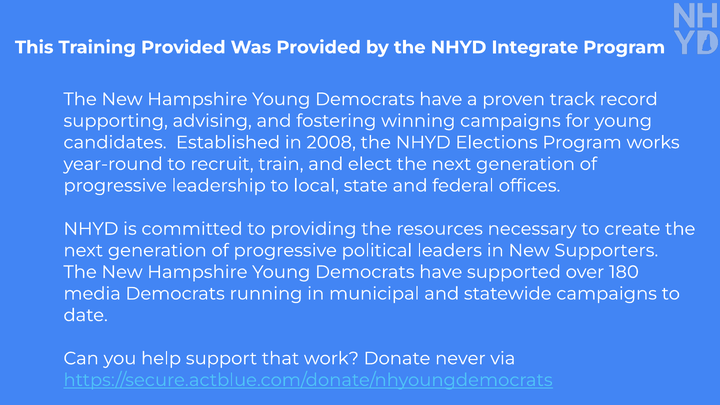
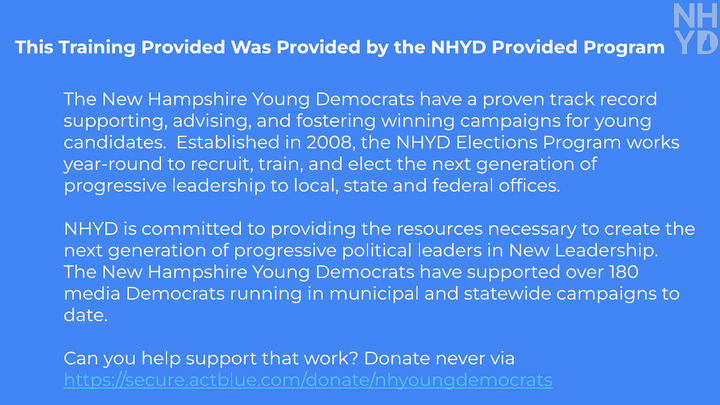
NHYD Integrate: Integrate -> Provided (535, 47)
New Supporters: Supporters -> Leadership (606, 250)
